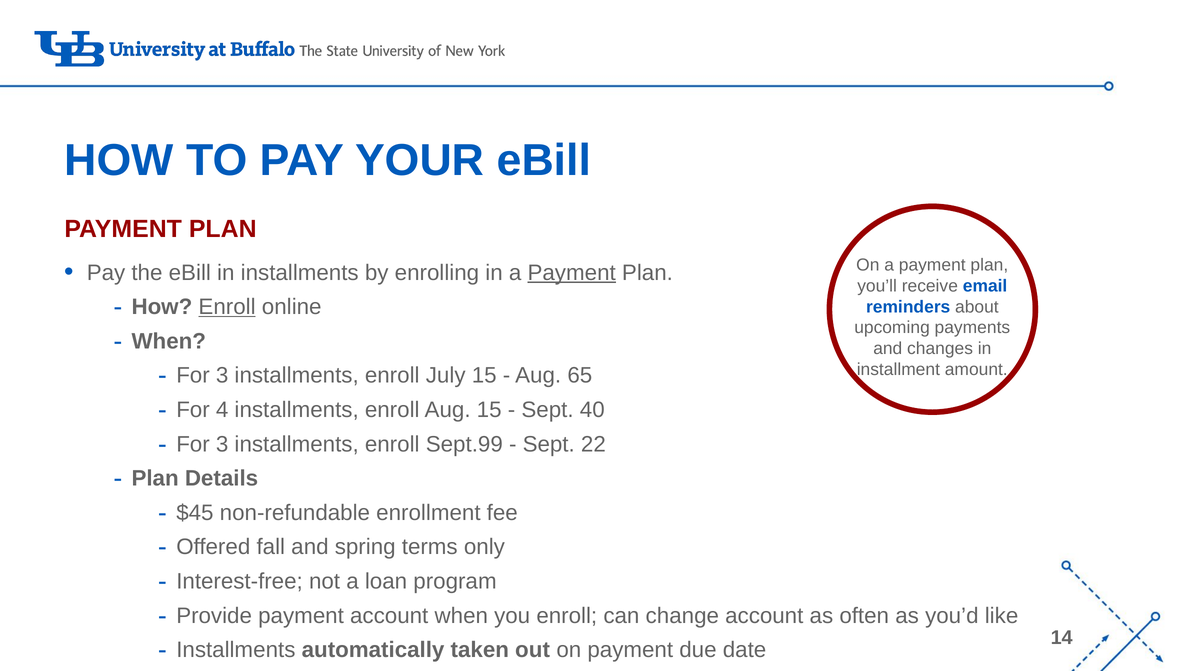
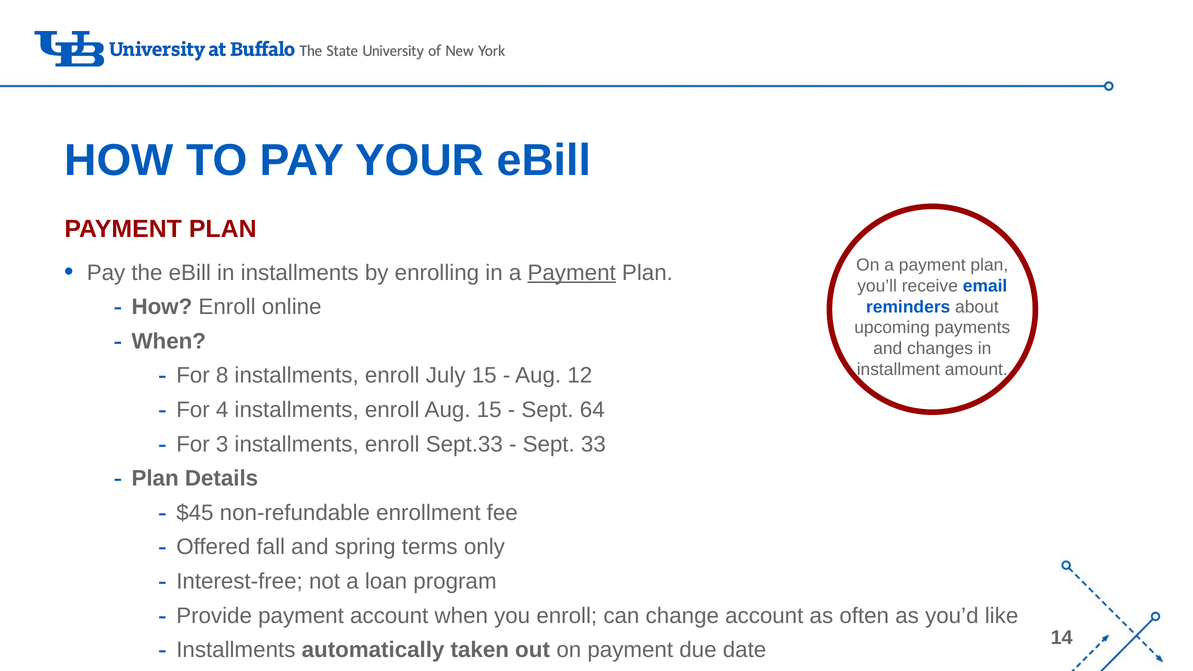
Enroll underline: present -> none (227, 307)
3: 3 -> 8 (222, 376)
65: 65 -> 12 (580, 376)
40: 40 -> 64 (592, 410)
Sept.99: Sept.99 -> Sept.33 (464, 444)
22: 22 -> 33 (593, 444)
